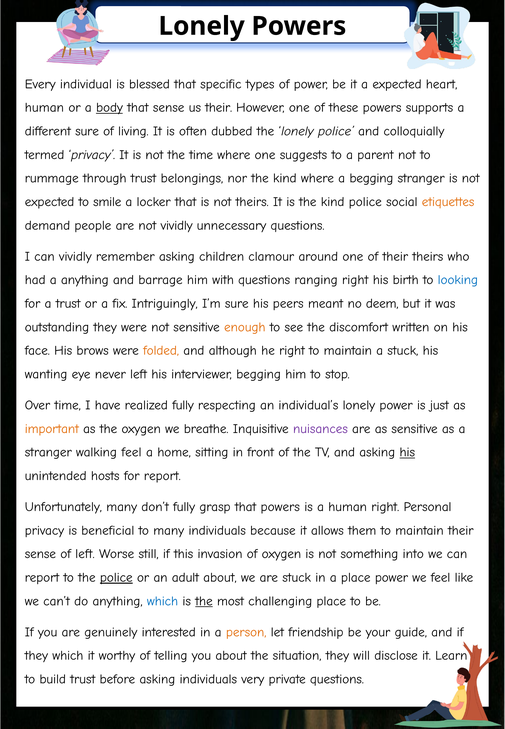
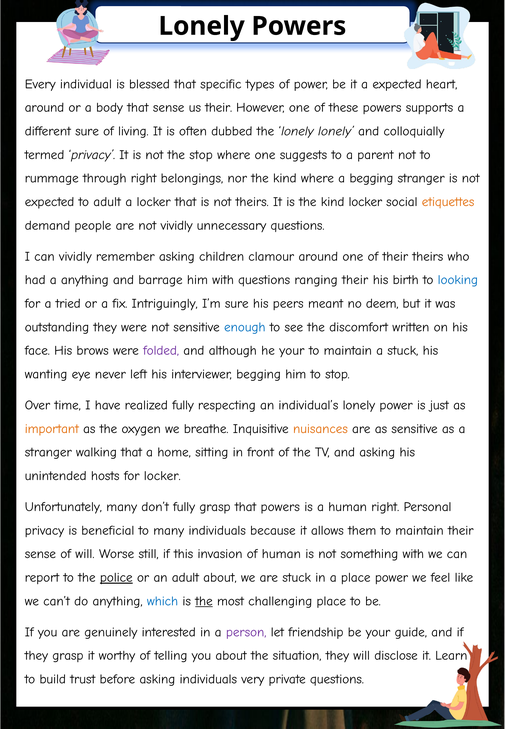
human: human -> around (44, 108)
body underline: present -> none (109, 108)
lonely police: police -> lonely (336, 131)
the time: time -> stop (201, 155)
through trust: trust -> right (144, 178)
to smile: smile -> adult (107, 202)
kind police: police -> locker (365, 202)
ranging right: right -> their (355, 280)
a trust: trust -> tried (68, 304)
enough colour: orange -> blue (245, 327)
folded colour: orange -> purple (161, 351)
he right: right -> your (292, 351)
nuisances colour: purple -> orange (320, 429)
walking feel: feel -> that (132, 453)
his underline: present -> none (407, 453)
for report: report -> locker (162, 476)
of left: left -> will (85, 554)
of oxygen: oxygen -> human (281, 554)
something into: into -> with (413, 554)
person colour: orange -> purple (246, 632)
they which: which -> grasp (68, 656)
